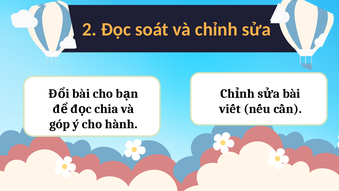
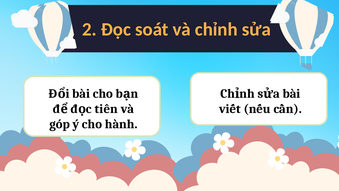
chia: chia -> tiến (106, 109)
